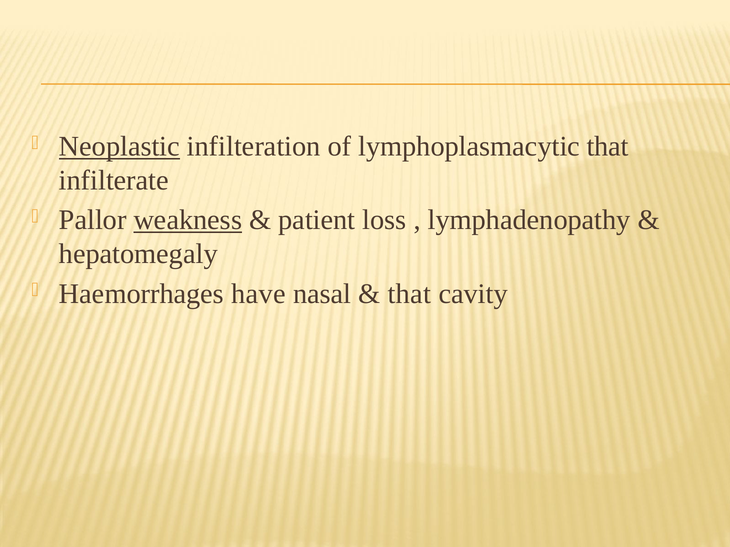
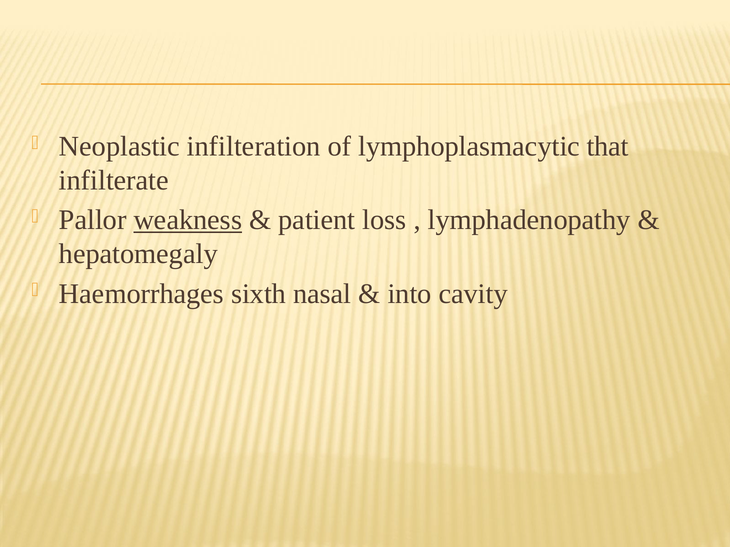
Neoplastic underline: present -> none (119, 147)
have: have -> sixth (259, 294)
that: that -> into (410, 294)
